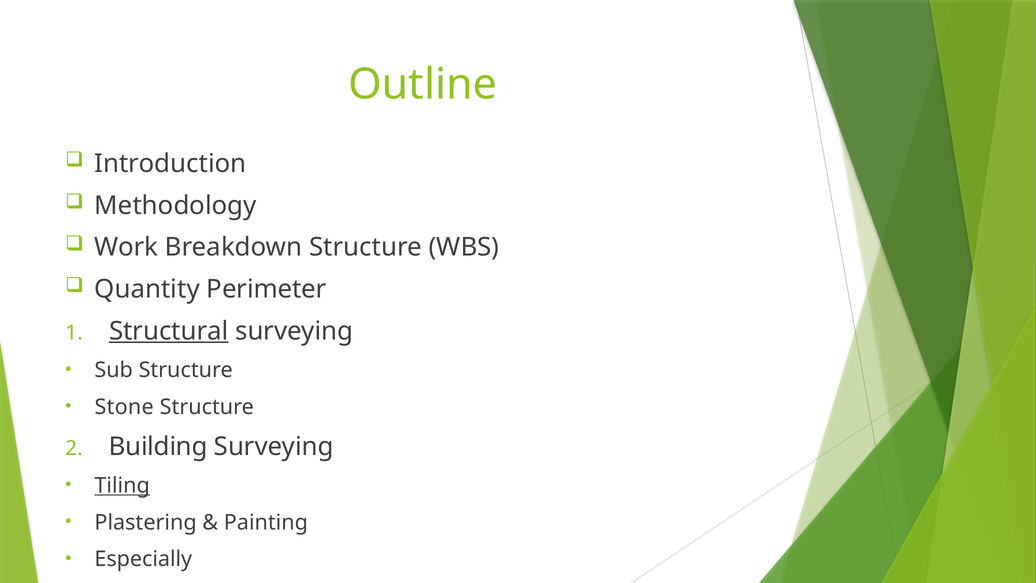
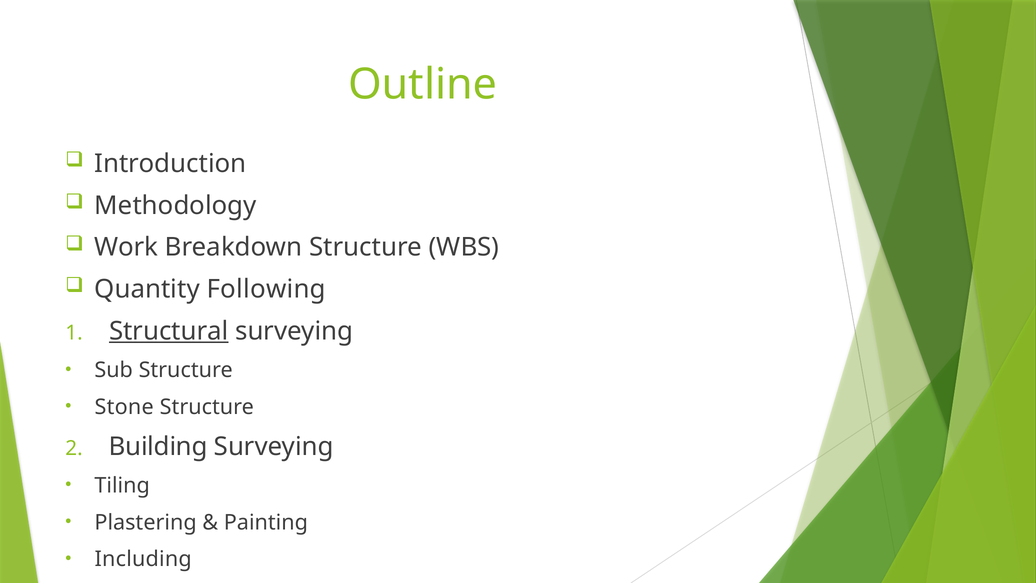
Perimeter: Perimeter -> Following (266, 289)
Tiling underline: present -> none (122, 485)
Especially: Especially -> Including (143, 559)
